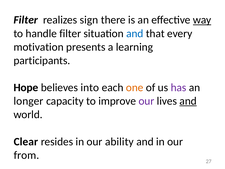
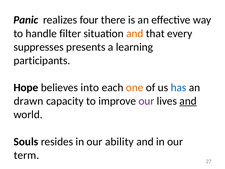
Filter: Filter -> Panic (26, 20)
sign: sign -> four (89, 20)
way underline: present -> none (202, 20)
and colour: blue -> orange (135, 33)
motivation: motivation -> suppresses (39, 47)
has colour: purple -> blue (179, 87)
longer: longer -> drawn (29, 101)
Clear: Clear -> Souls (26, 141)
from: from -> term (26, 155)
